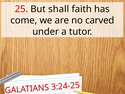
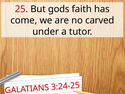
shall: shall -> gods (59, 9)
